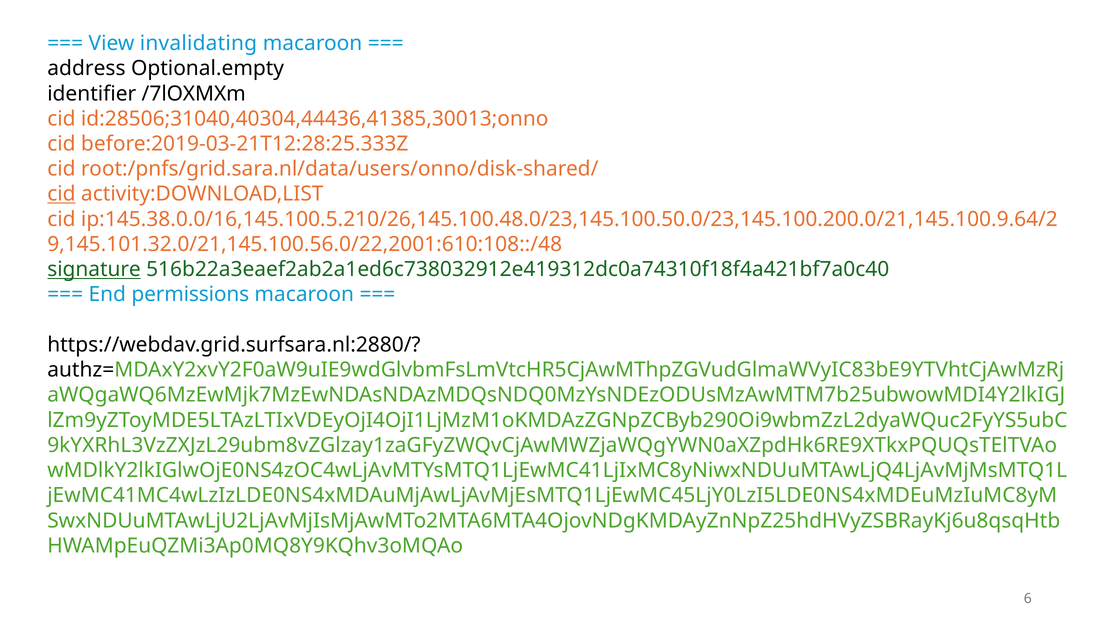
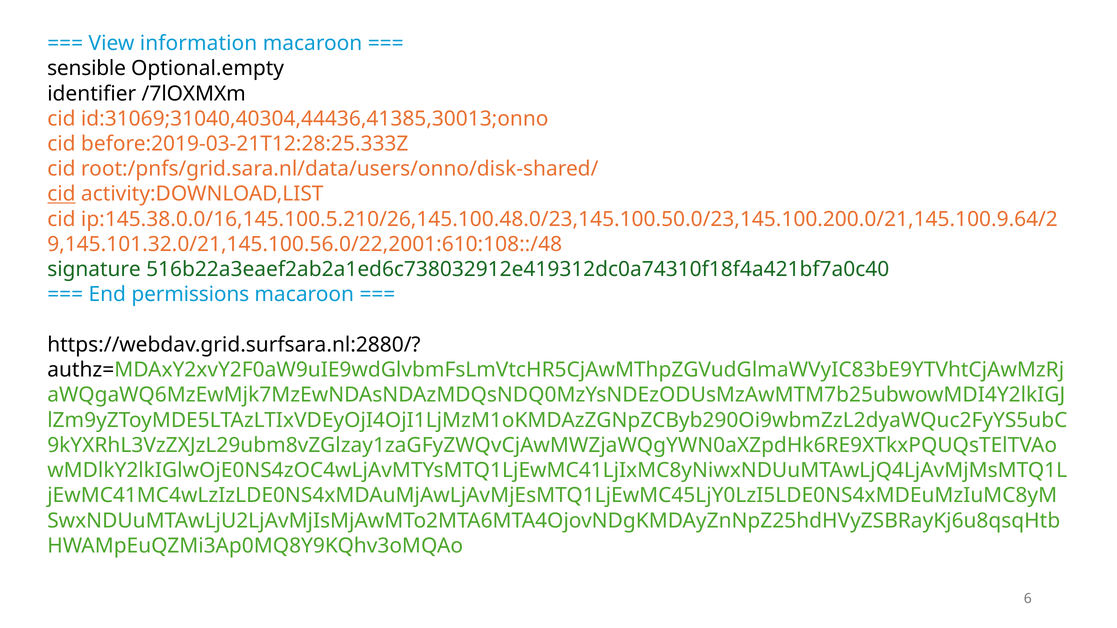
invalidating: invalidating -> information (199, 43)
address: address -> sensible (87, 69)
id:28506;31040,40304,44436,41385,30013;onno: id:28506;31040,40304,44436,41385,30013;onno -> id:31069;31040,40304,44436,41385,30013;onno (315, 119)
signature underline: present -> none (94, 270)
